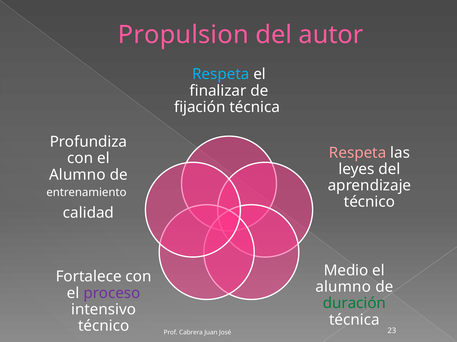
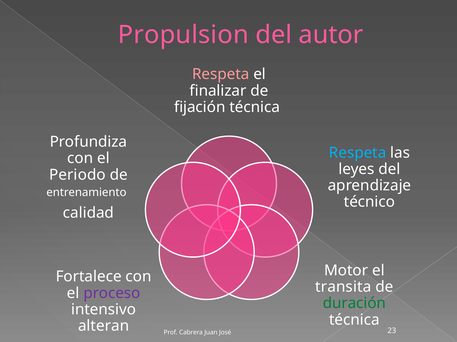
Respeta colour: light blue -> pink (221, 74)
Respeta colour: pink -> light blue (358, 153)
Alumno: Alumno -> Periodo (77, 175)
Medio: Medio -> Motor (346, 271)
alumno: alumno -> transita (343, 288)
técnico: técnico -> alteran (104, 327)
